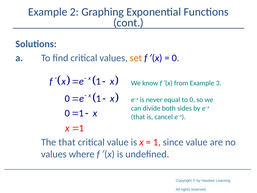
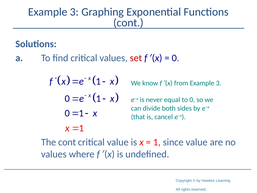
2: 2 -> 3 (74, 12)
set colour: orange -> red (136, 58)
The that: that -> cont (67, 142)
